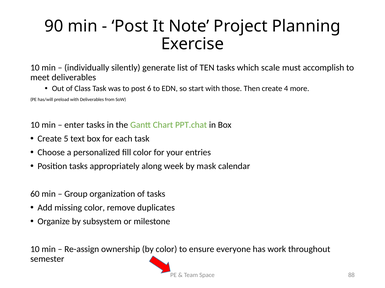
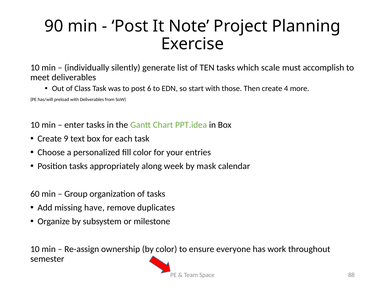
PPT.chat: PPT.chat -> PPT.idea (191, 125)
5: 5 -> 9 (66, 139)
missing color: color -> have (94, 208)
